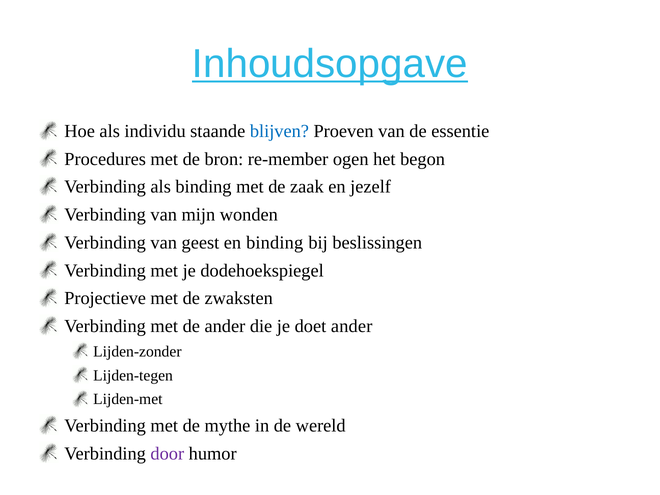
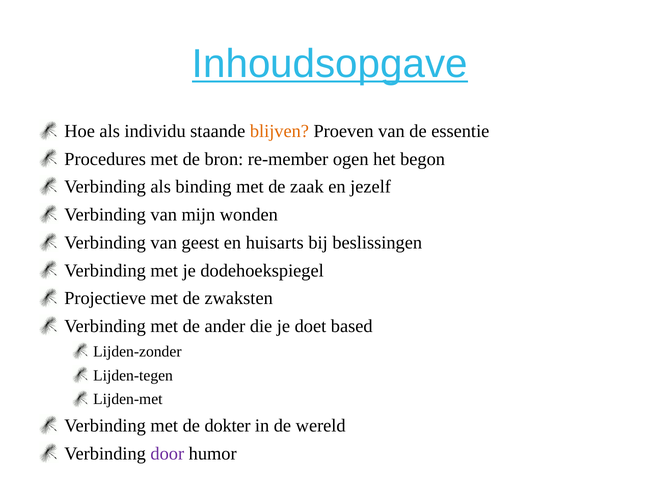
blijven colour: blue -> orange (279, 131)
en binding: binding -> huisarts (275, 243)
doet ander: ander -> based (352, 326)
mythe: mythe -> dokter (228, 426)
